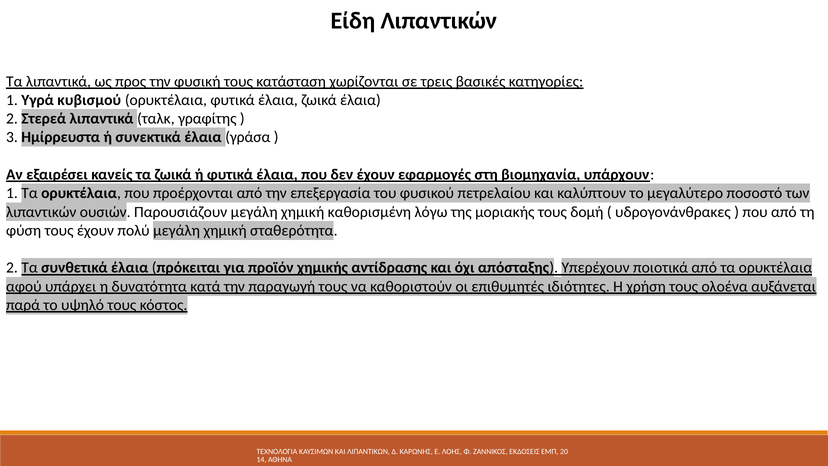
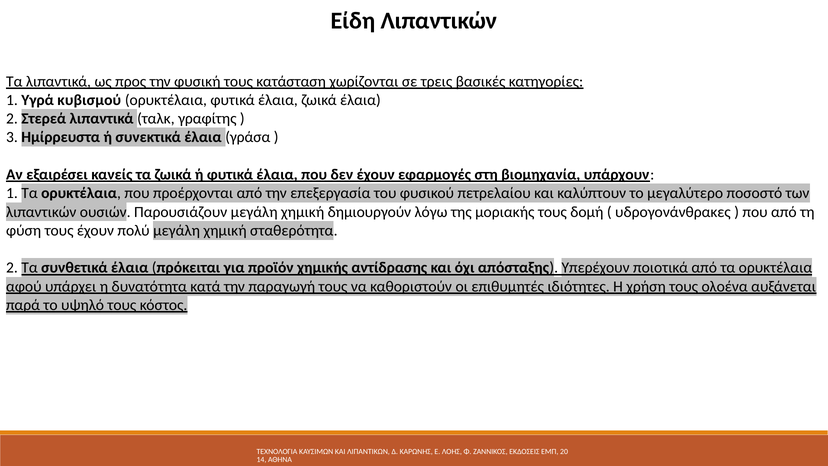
καθορισμένη: καθορισμένη -> δηµιουργούν (369, 212)
